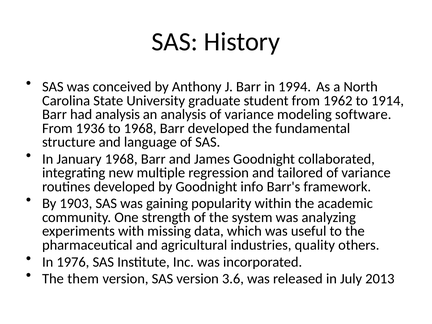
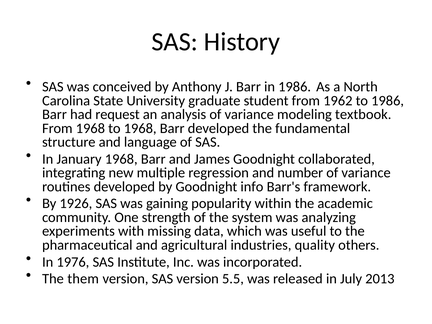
in 1994: 1994 -> 1986 (295, 87)
to 1914: 1914 -> 1986 (388, 101)
had analysis: analysis -> request (118, 114)
software: software -> textbook (363, 114)
From 1936: 1936 -> 1968 (90, 128)
tailored: tailored -> number (300, 173)
1903: 1903 -> 1926 (76, 204)
3.6: 3.6 -> 5.5 (233, 279)
